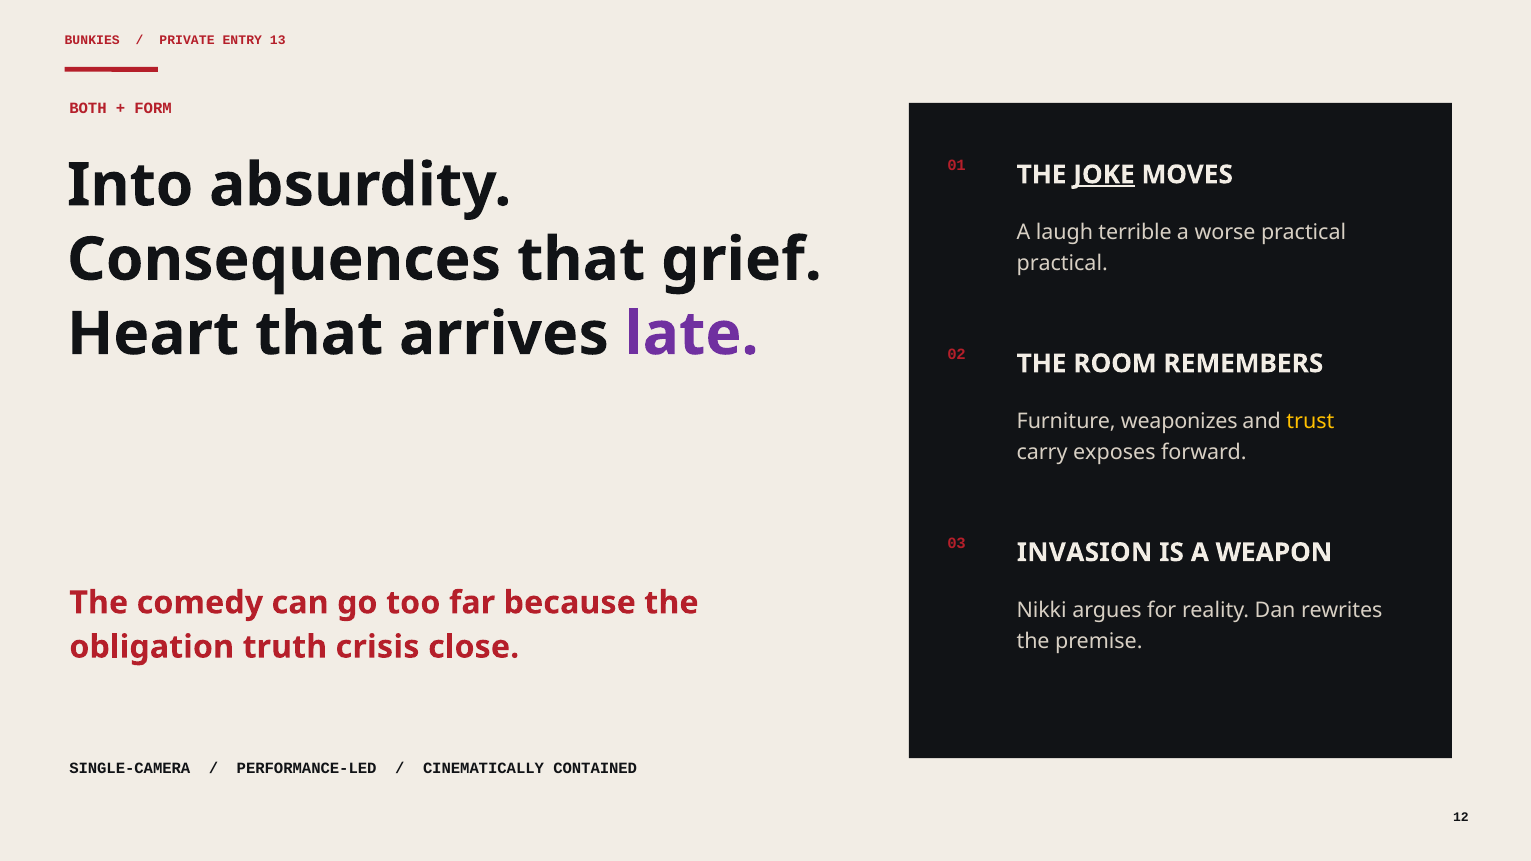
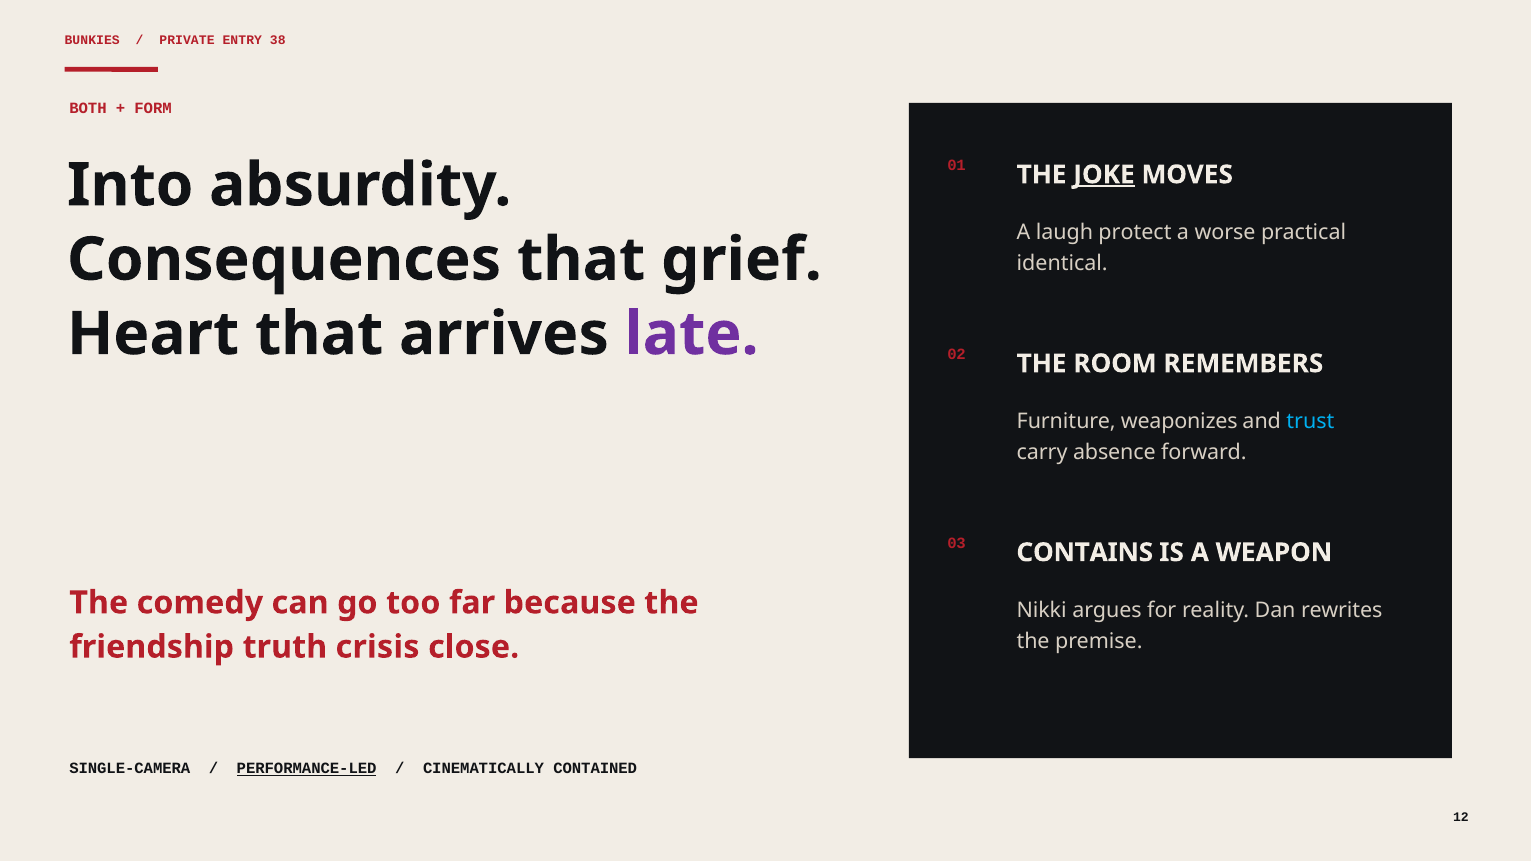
13: 13 -> 38 (278, 40)
terrible: terrible -> protect (1135, 233)
practical: practical -> identical (1062, 263)
trust colour: yellow -> light blue (1310, 422)
exposes: exposes -> absence (1114, 452)
INVASION: INVASION -> CONTAINS (1085, 553)
obligation: obligation -> friendship (152, 647)
PERFORMANCE-LED underline: none -> present (307, 768)
